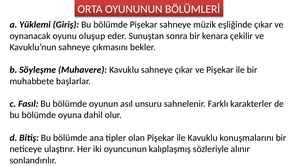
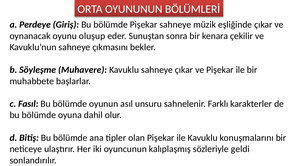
Yüklemi: Yüklemi -> Perdeye (35, 25)
alınır: alınır -> geldi (240, 149)
